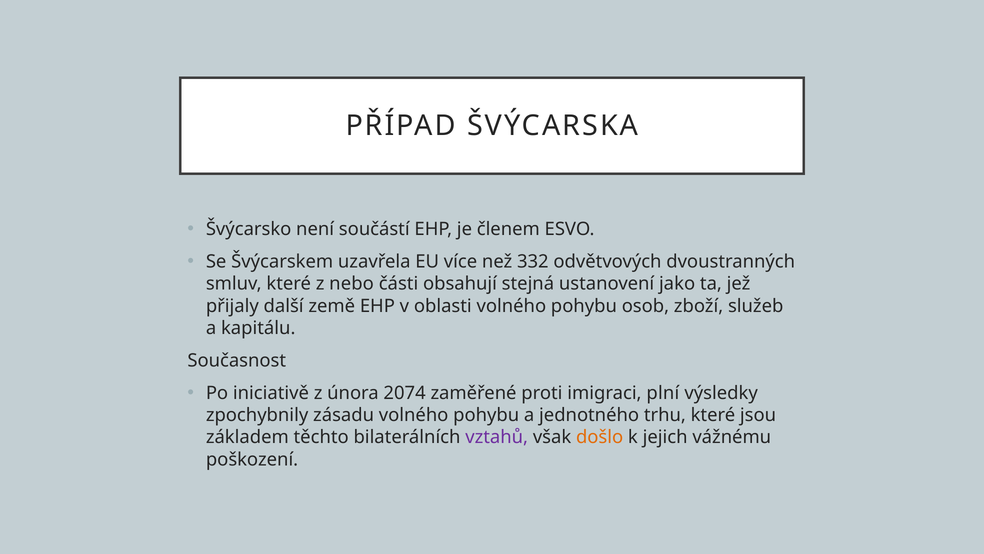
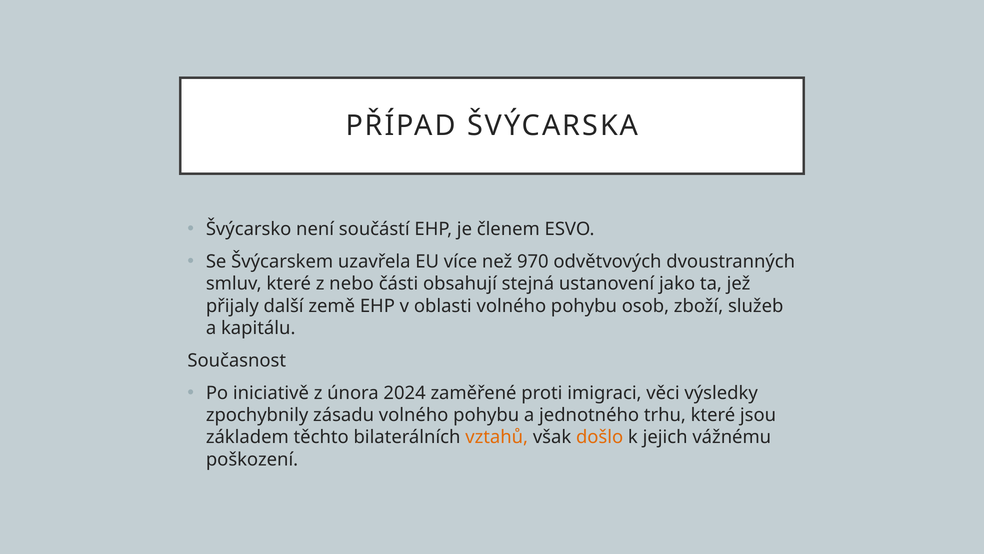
332: 332 -> 970 (533, 261)
2074: 2074 -> 2024 (405, 393)
plní: plní -> věci (663, 393)
vztahů colour: purple -> orange (497, 437)
